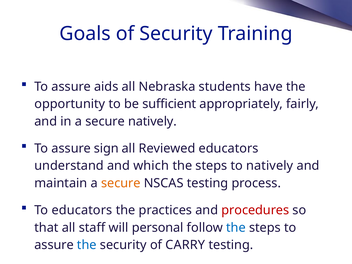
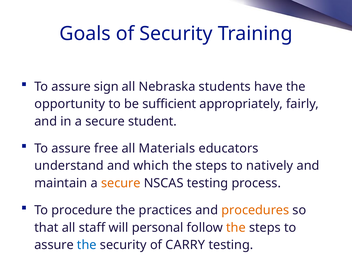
aids: aids -> sign (106, 87)
secure natively: natively -> student (152, 121)
sign: sign -> free (106, 148)
Reviewed: Reviewed -> Materials (167, 148)
To educators: educators -> procedure (82, 210)
procedures colour: red -> orange (255, 210)
the colour: blue -> orange (236, 228)
